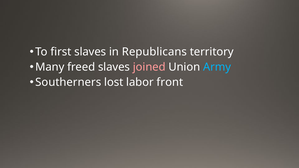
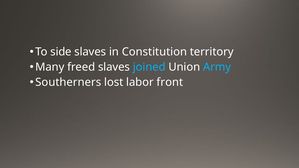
first: first -> side (61, 52)
Republicans: Republicans -> Constitution (154, 52)
joined colour: pink -> light blue (149, 67)
